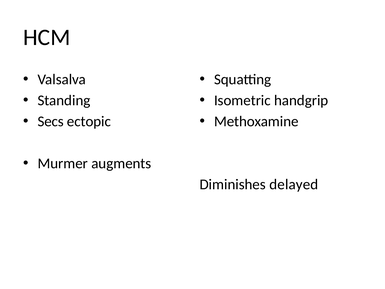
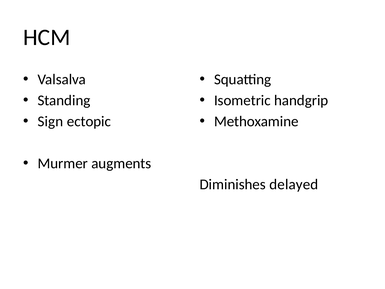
Secs: Secs -> Sign (50, 121)
